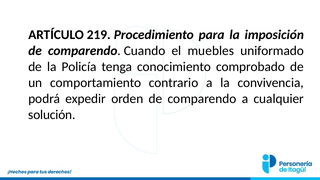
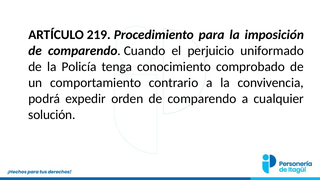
muebles: muebles -> perjuicio (211, 51)
